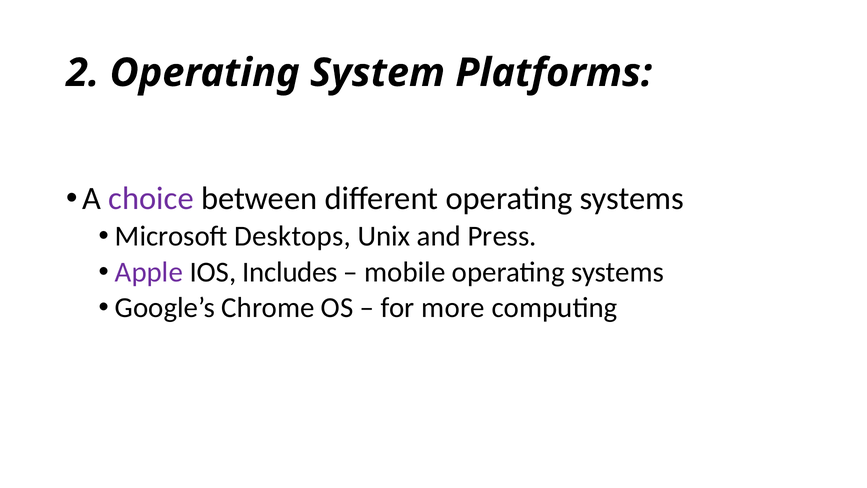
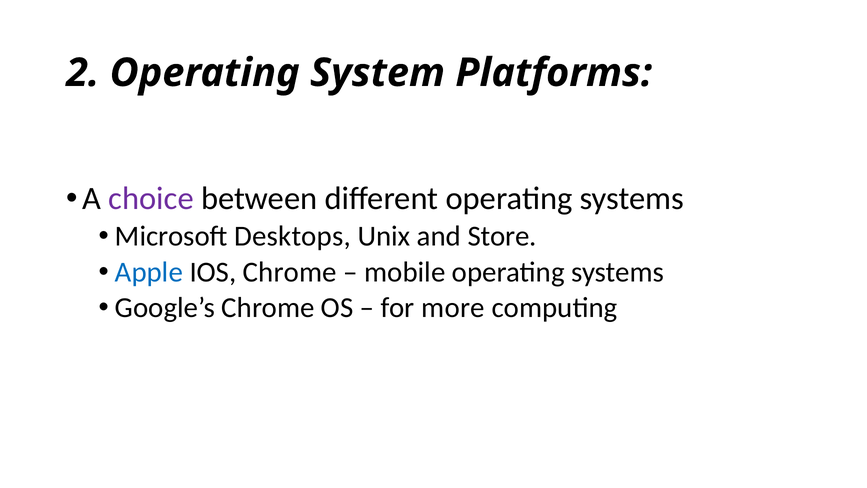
Press: Press -> Store (502, 236)
Apple colour: purple -> blue (149, 272)
IOS Includes: Includes -> Chrome (290, 272)
